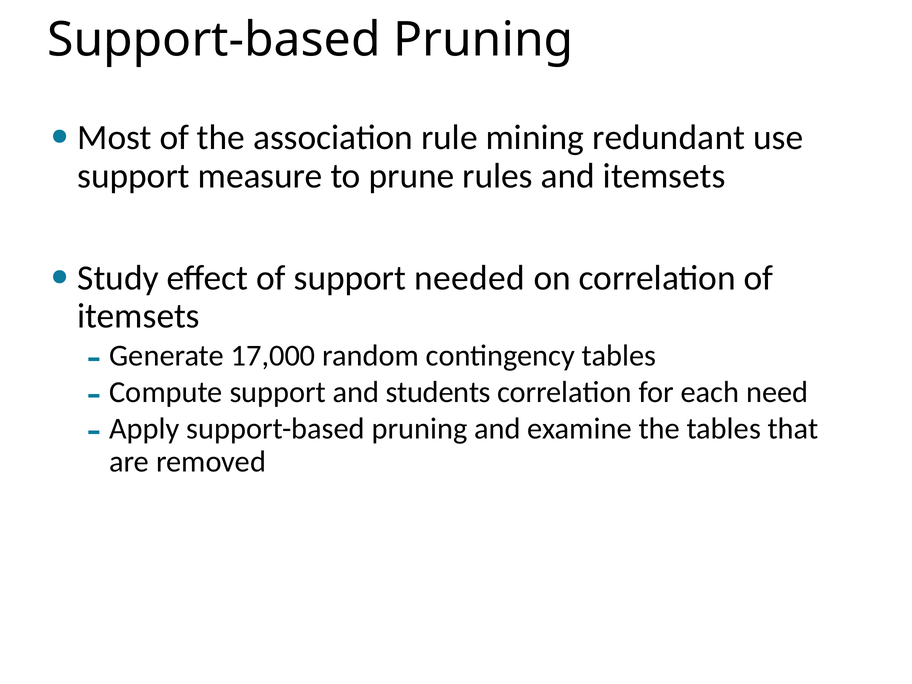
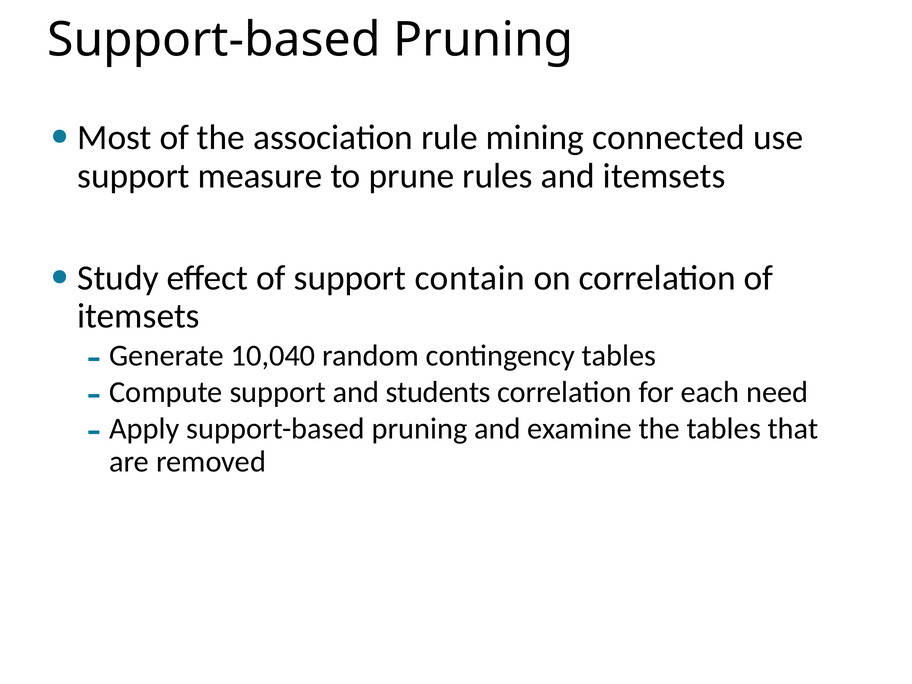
redundant: redundant -> connected (669, 138)
needed: needed -> contain (470, 278)
17,000: 17,000 -> 10,040 (273, 356)
